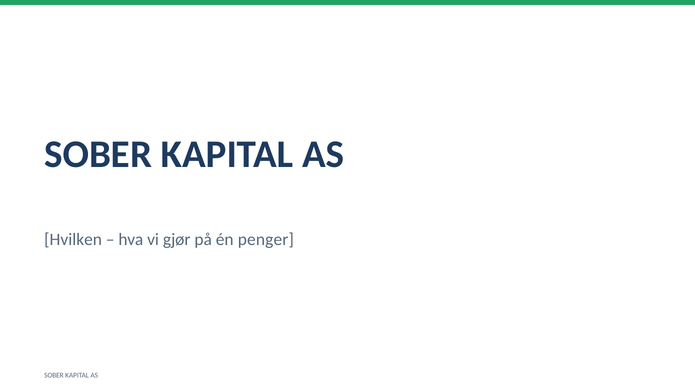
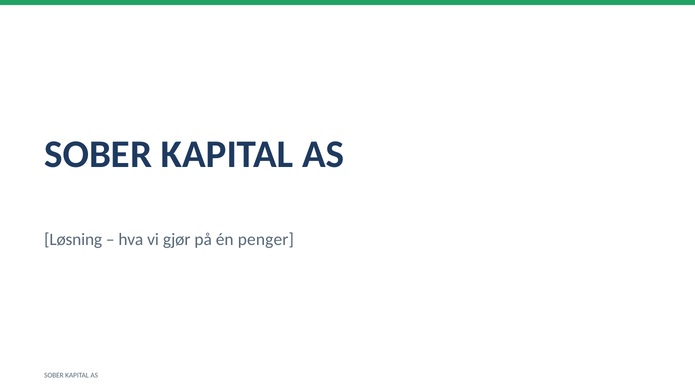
Hvilken: Hvilken -> Løsning (73, 239)
